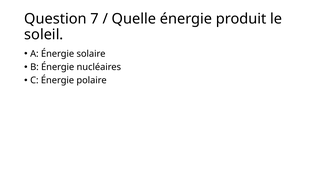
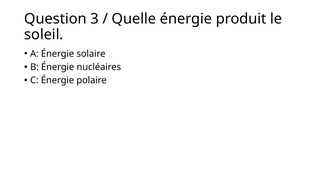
7: 7 -> 3 (95, 19)
